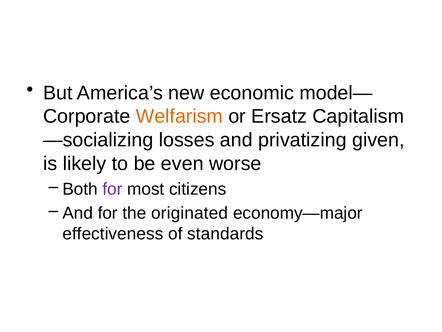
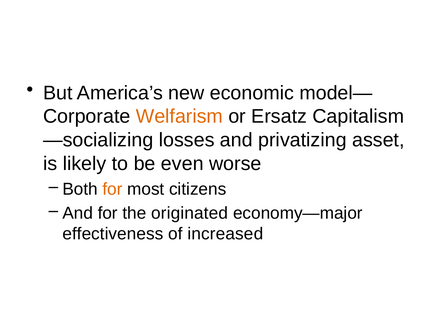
given: given -> asset (378, 140)
for colour: purple -> orange (112, 189)
standards: standards -> increased (225, 234)
